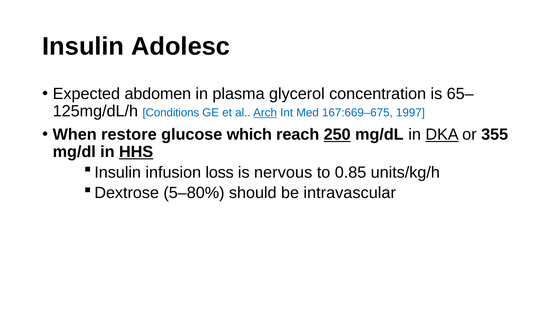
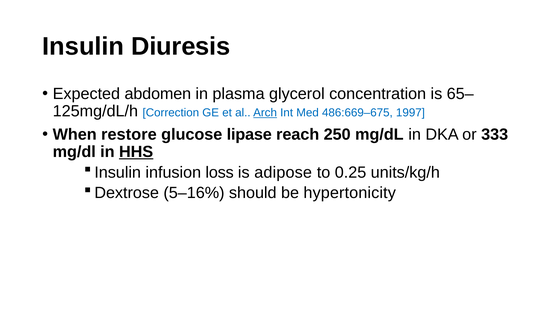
Adolesc: Adolesc -> Diuresis (181, 47)
Conditions: Conditions -> Correction (171, 113)
167:669–675: 167:669–675 -> 486:669–675 (357, 113)
which: which -> lipase (249, 135)
250 underline: present -> none (337, 135)
DKA underline: present -> none (442, 135)
355: 355 -> 333 (495, 135)
nervous: nervous -> adipose (283, 172)
0.85: 0.85 -> 0.25 (351, 172)
5–80%: 5–80% -> 5–16% (194, 193)
intravascular: intravascular -> hypertonicity (350, 193)
